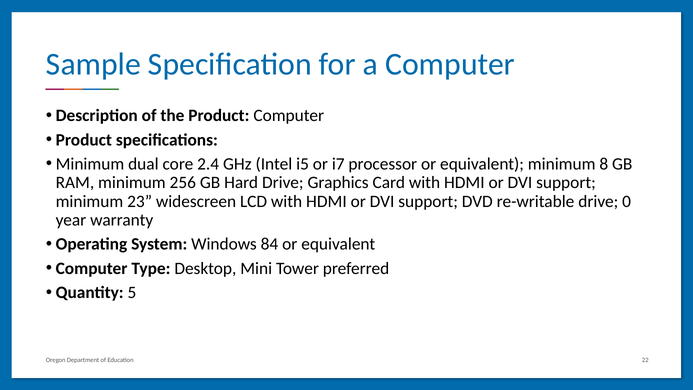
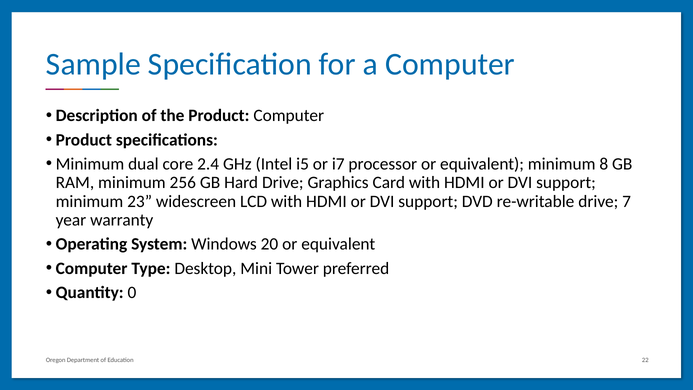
0: 0 -> 7 (627, 201)
84: 84 -> 20 (269, 244)
5: 5 -> 0 (132, 292)
